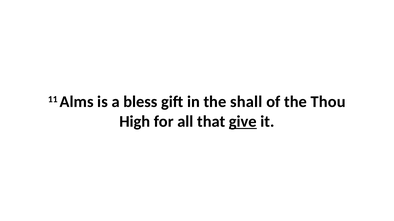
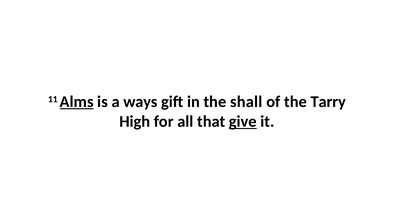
Alms underline: none -> present (77, 102)
bless: bless -> ways (140, 102)
Thou: Thou -> Tarry (328, 102)
